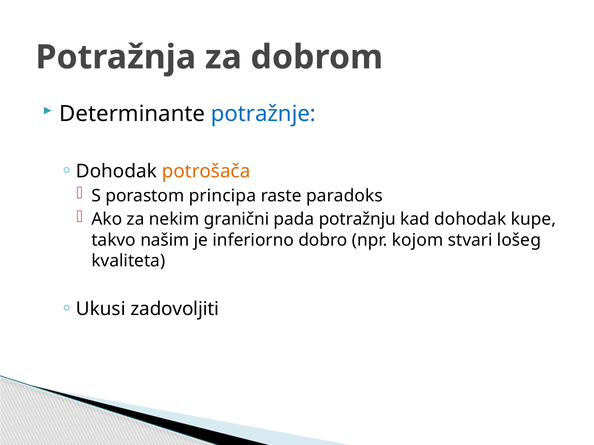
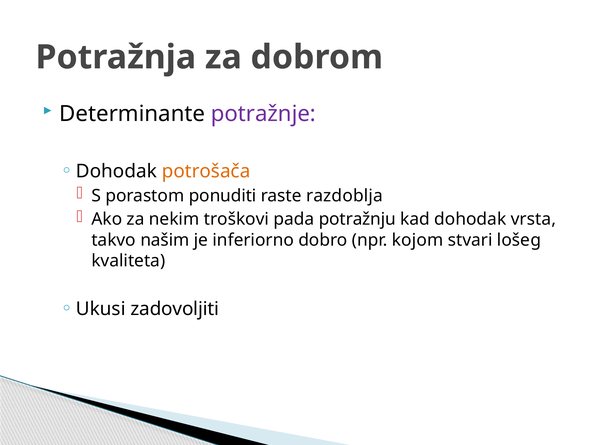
potražnje colour: blue -> purple (263, 114)
principa: principa -> ponuditi (223, 196)
paradoks: paradoks -> razdoblja (344, 196)
granični: granični -> troškovi (236, 220)
kupe: kupe -> vrsta (533, 220)
